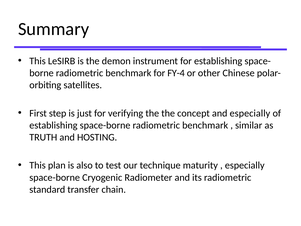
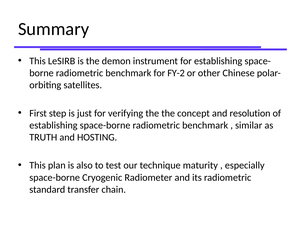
FY-4: FY-4 -> FY-2 (176, 73)
and especially: especially -> resolution (250, 113)
